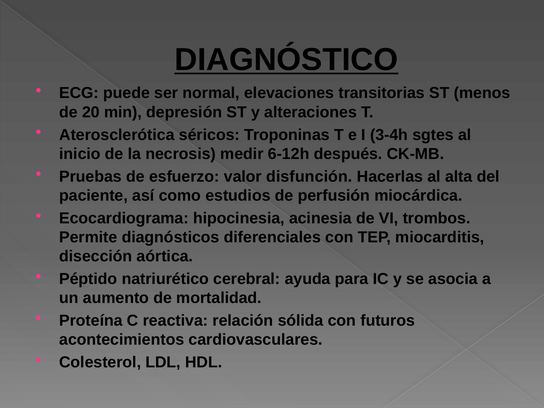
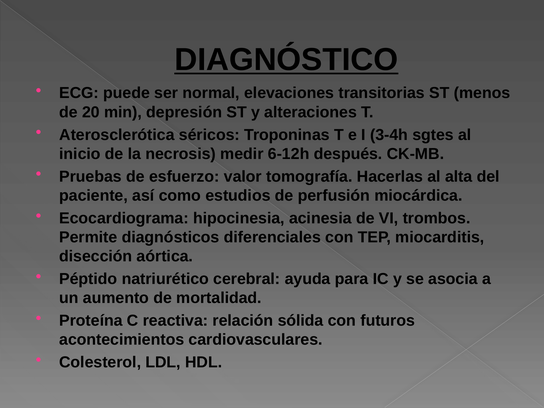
disfunción: disfunción -> tomografía (309, 176)
